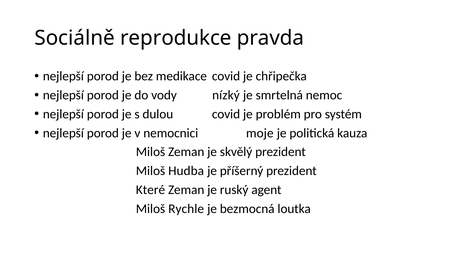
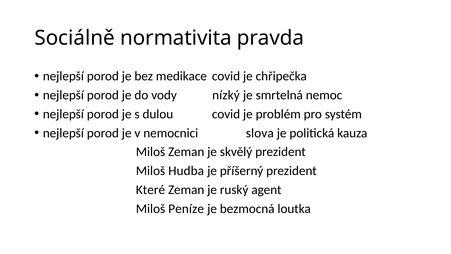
reprodukce: reprodukce -> normativita (176, 38)
moje: moje -> slova (260, 133)
Rychle: Rychle -> Peníze (186, 208)
